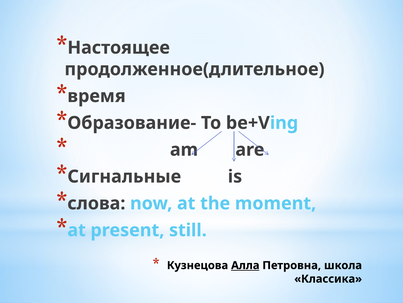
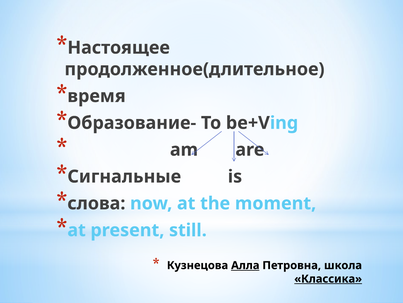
Классика underline: none -> present (328, 278)
